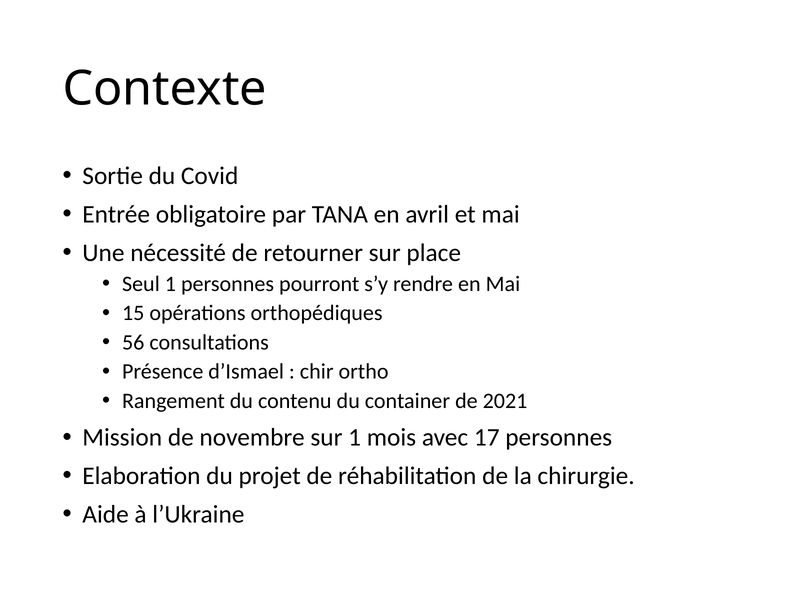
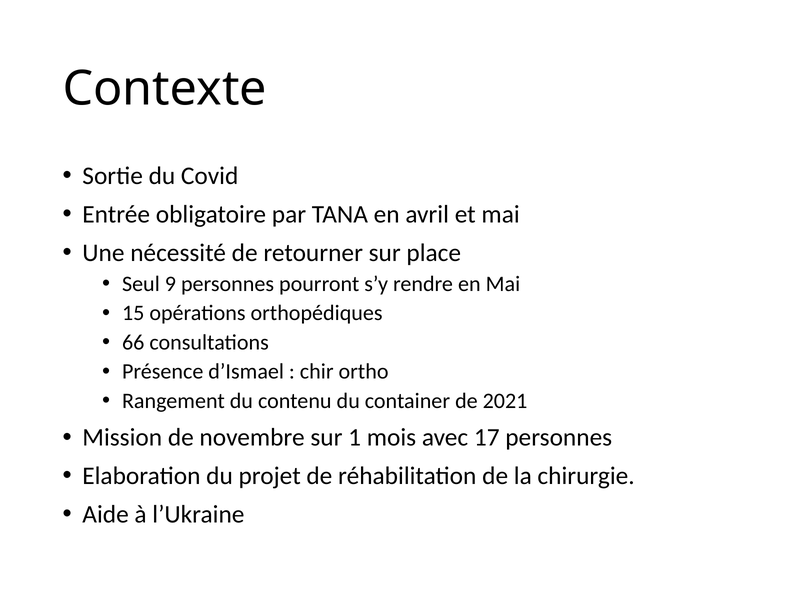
Seul 1: 1 -> 9 (170, 284)
56: 56 -> 66 (133, 343)
